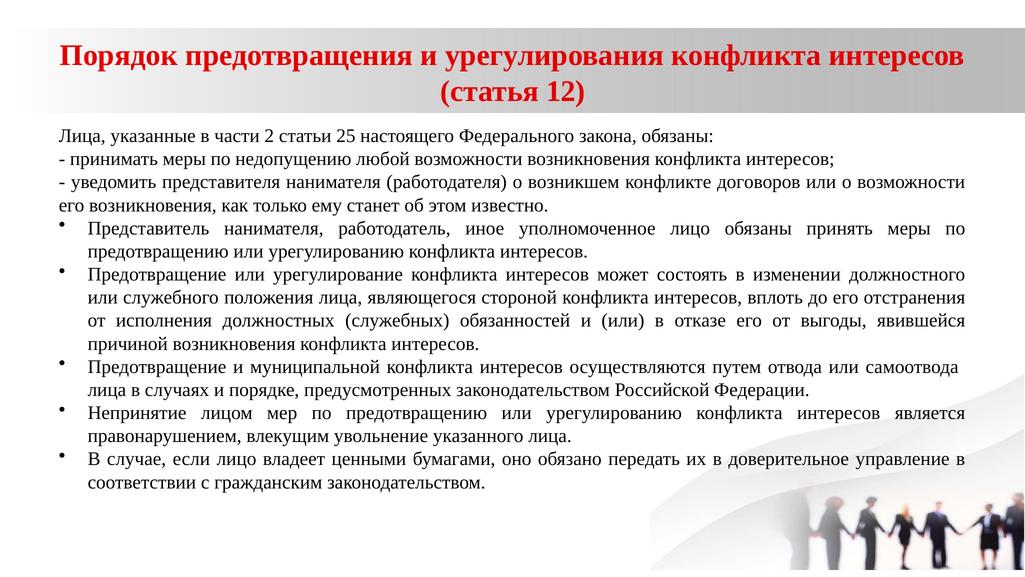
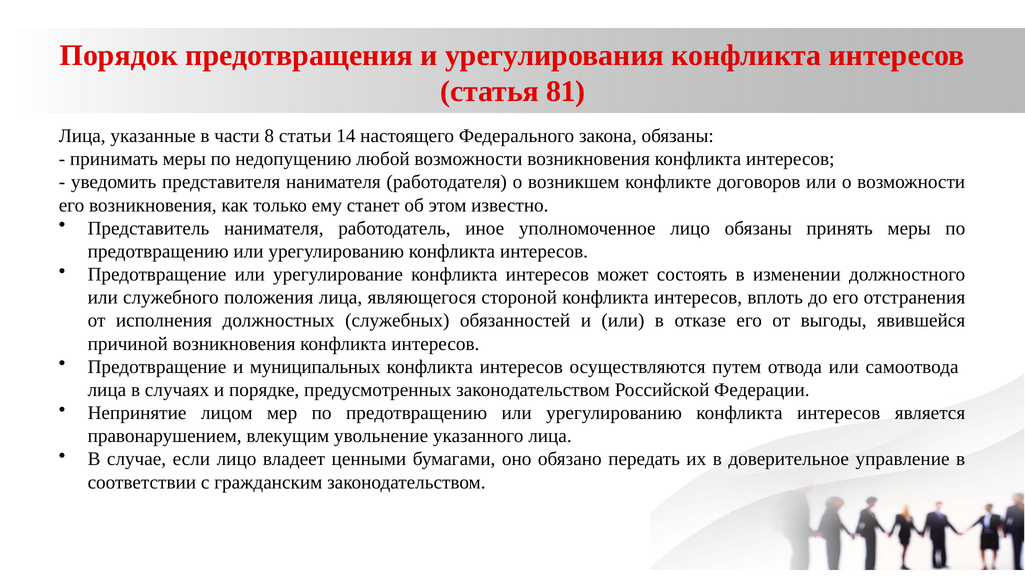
12: 12 -> 81 (566, 91)
2: 2 -> 8 (269, 136)
25: 25 -> 14 (346, 136)
муниципальной: муниципальной -> муниципальных (315, 366)
